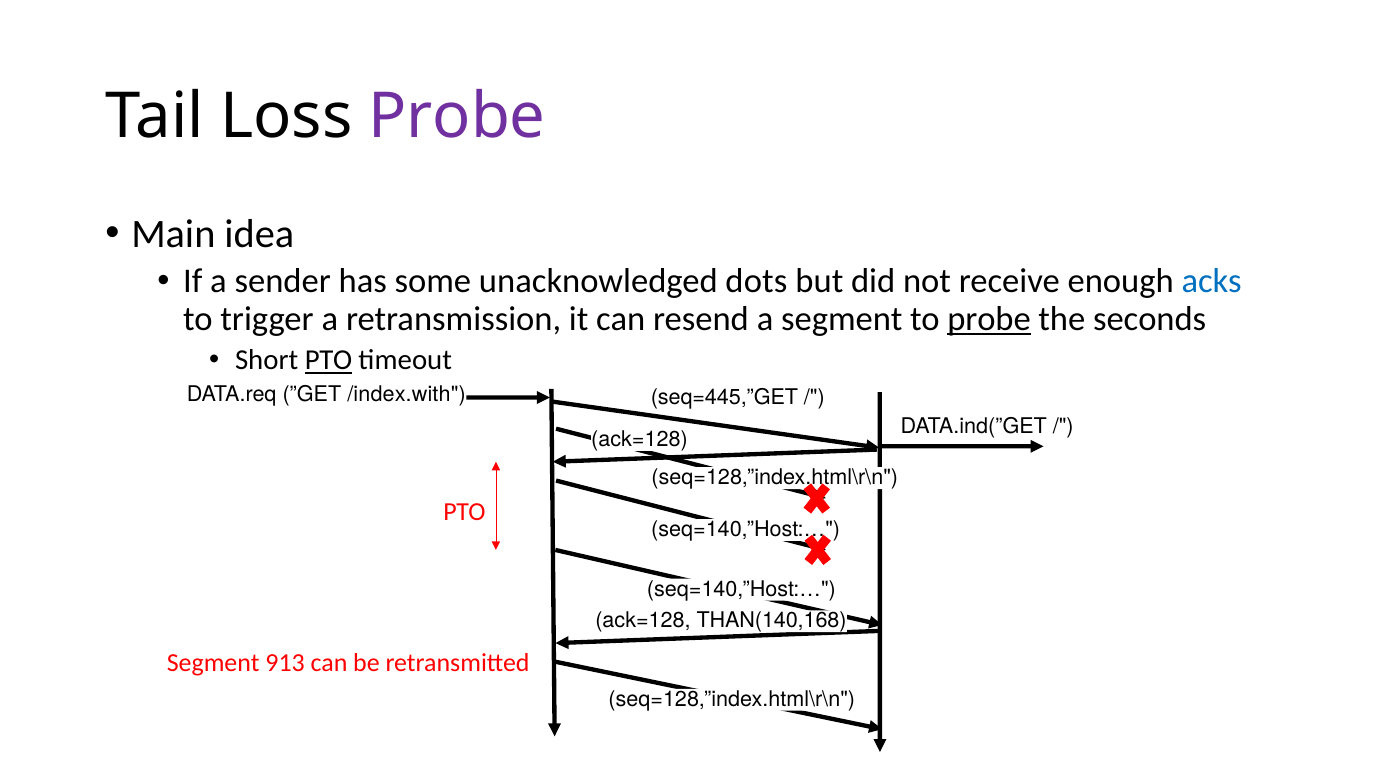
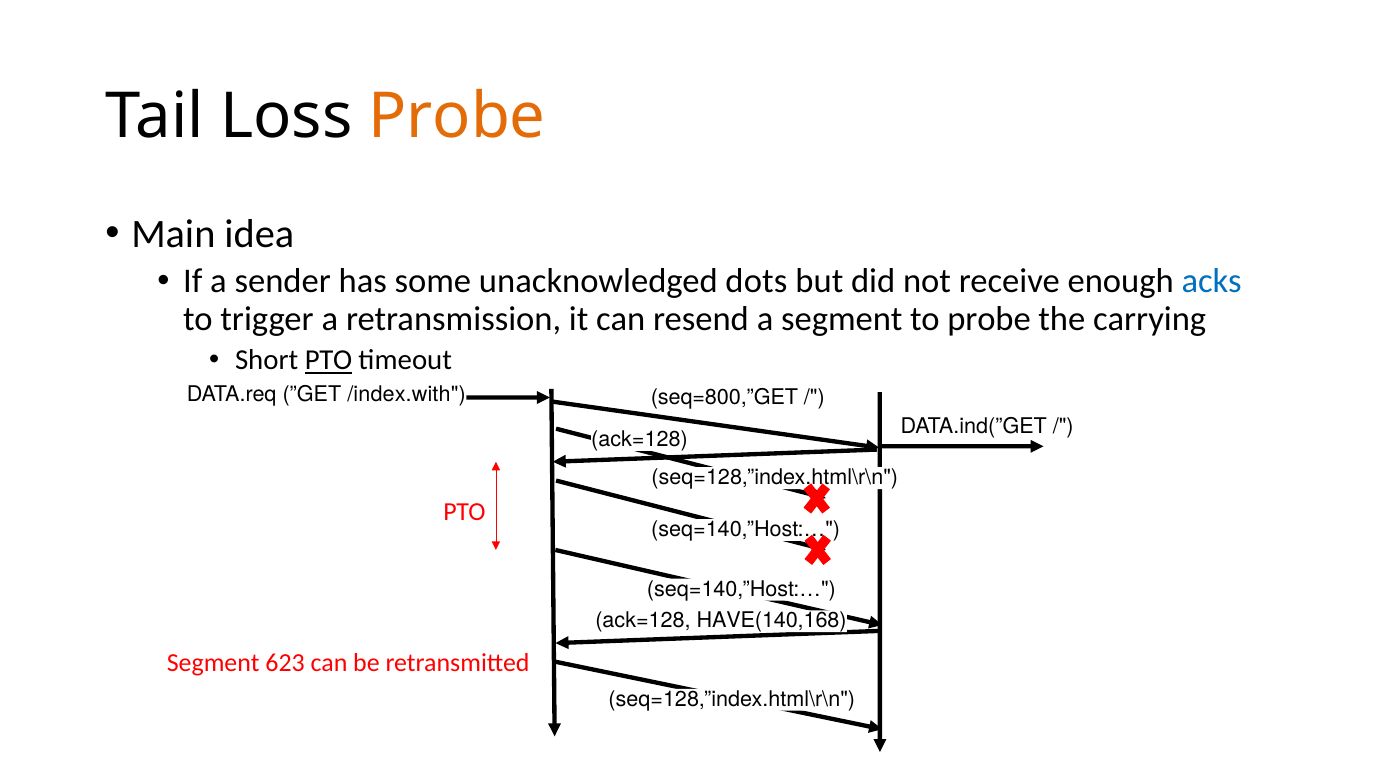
Probe colour: purple -> orange (457, 116)
probe underline: present -> none (989, 319)
seconds: seconds -> carrying (1150, 319)
seq=445,”GET: seq=445,”GET -> seq=800,”GET (724, 398)
THAN(140,168: THAN(140,168 -> HAVE(140,168 (772, 621)
913: 913 -> 623 (285, 663)
